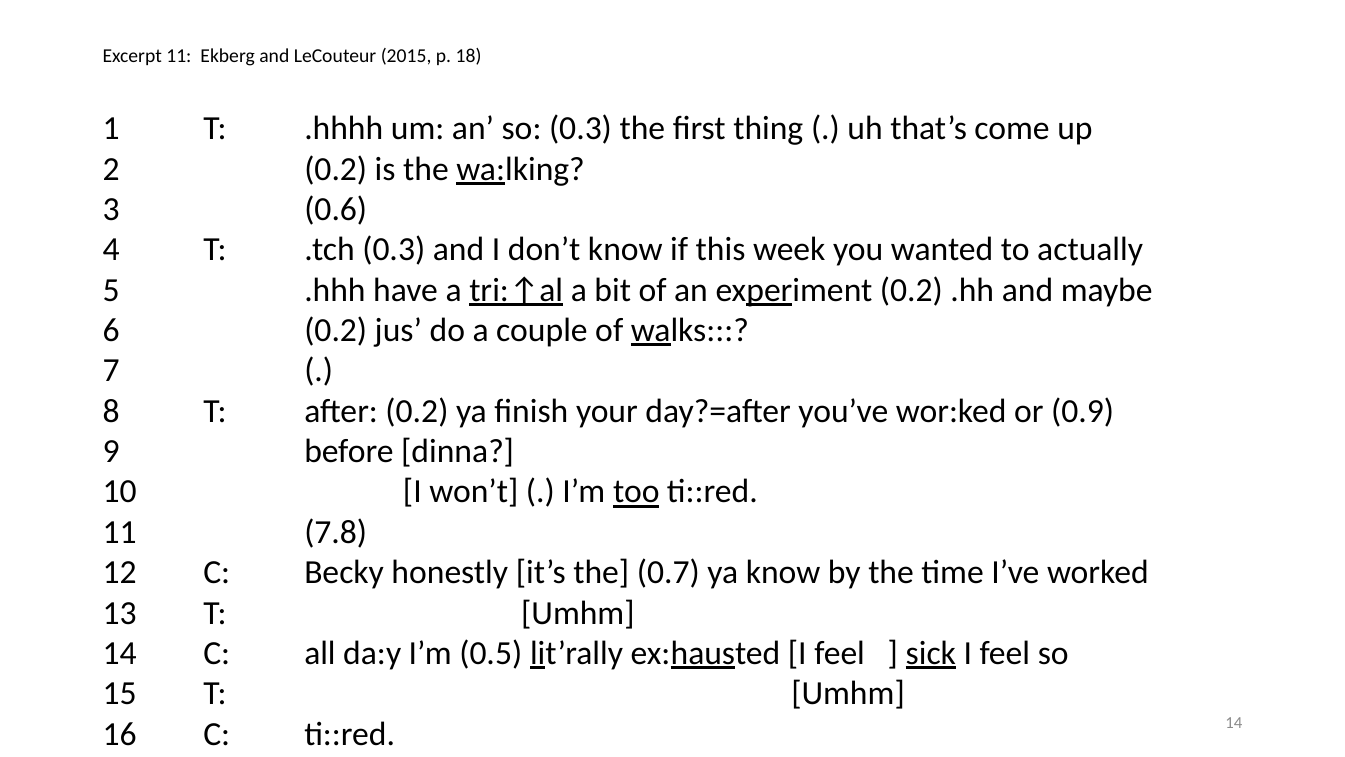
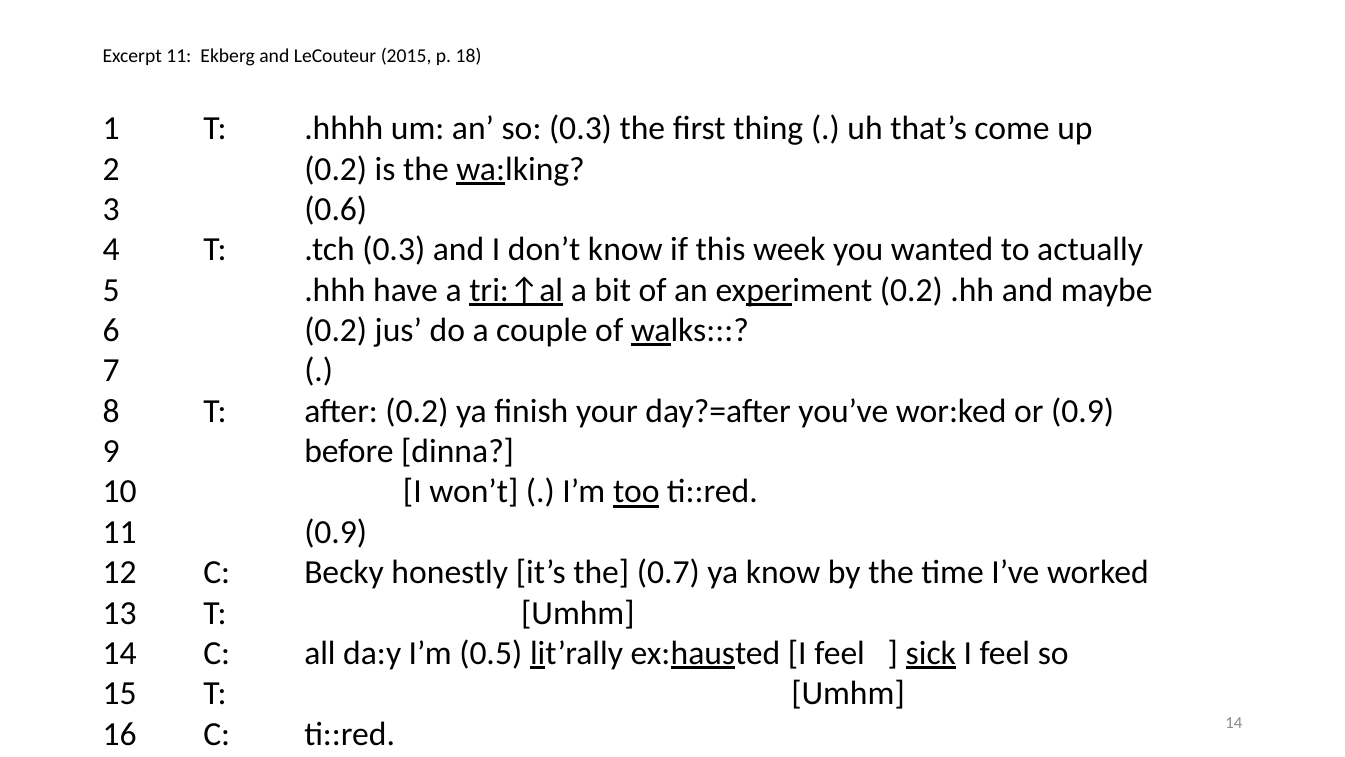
11 7.8: 7.8 -> 0.9 (336, 532)
